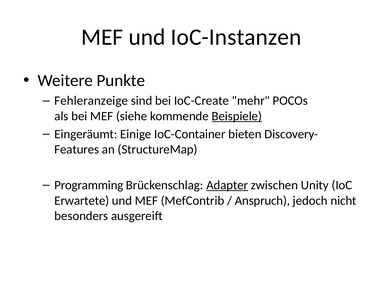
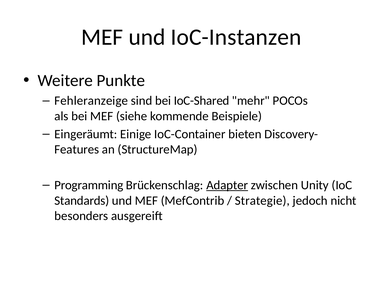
IoC-Create: IoC-Create -> IoC-Shared (202, 100)
Beispiele underline: present -> none (237, 116)
Erwartete: Erwartete -> Standards (82, 200)
Anspruch: Anspruch -> Strategie (262, 200)
